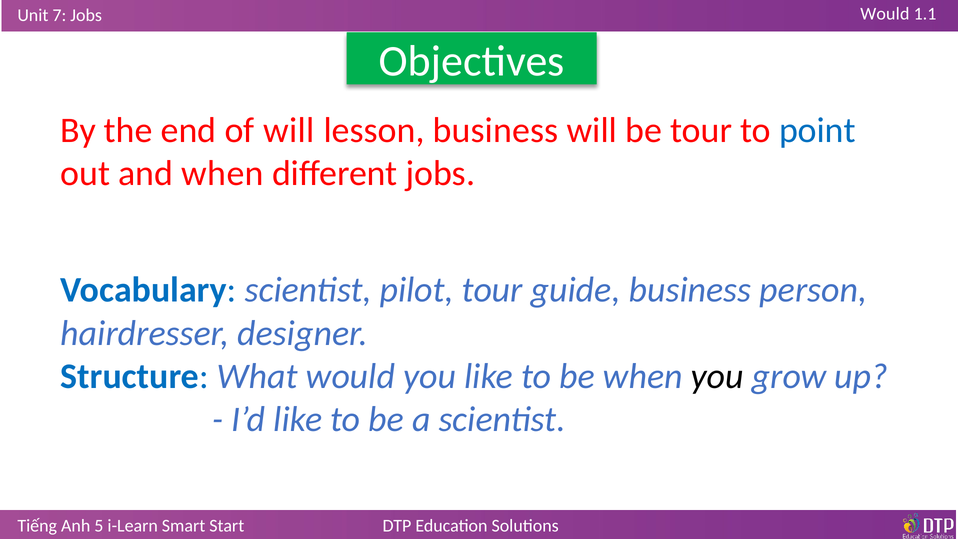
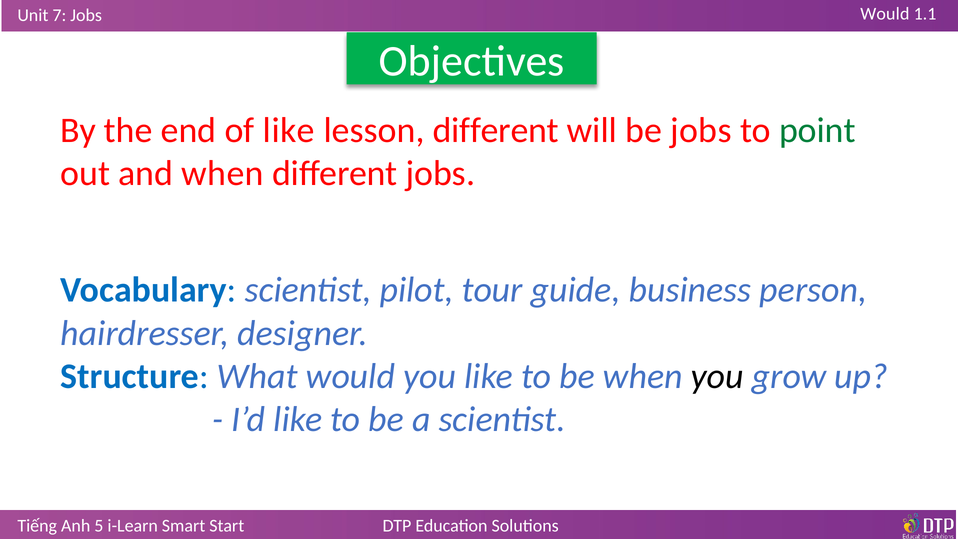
of will: will -> like (289, 130)
lesson business: business -> different (496, 130)
be tour: tour -> jobs (701, 130)
point colour: blue -> green (817, 130)
